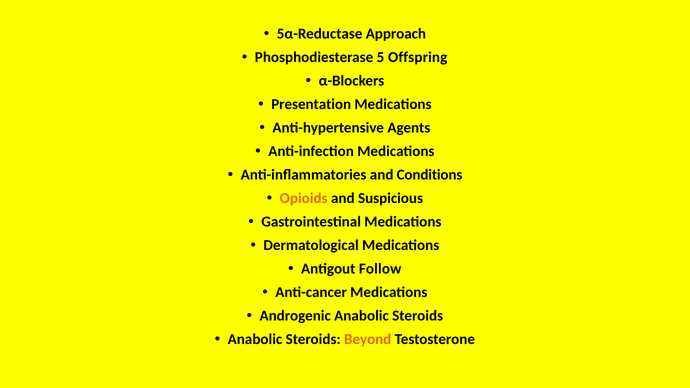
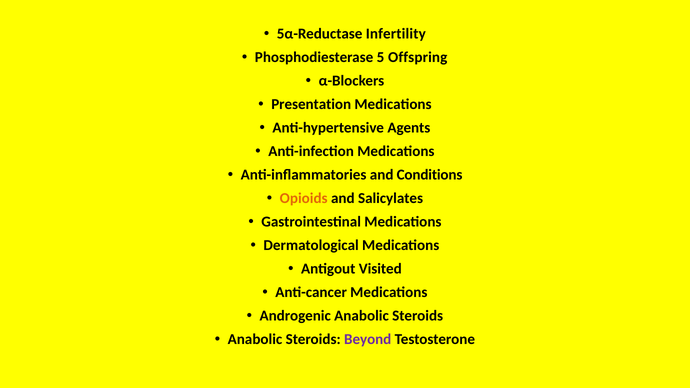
Approach: Approach -> Infertility (396, 34)
Suspicious: Suspicious -> Salicylates (391, 198)
Follow: Follow -> Visited (380, 269)
Beyond colour: orange -> purple (368, 339)
